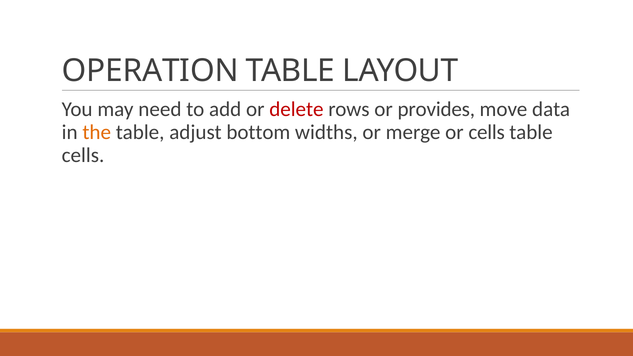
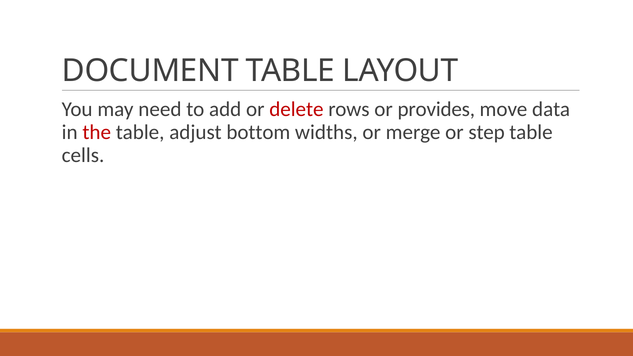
OPERATION: OPERATION -> DOCUMENT (150, 71)
the colour: orange -> red (97, 132)
or cells: cells -> step (487, 132)
